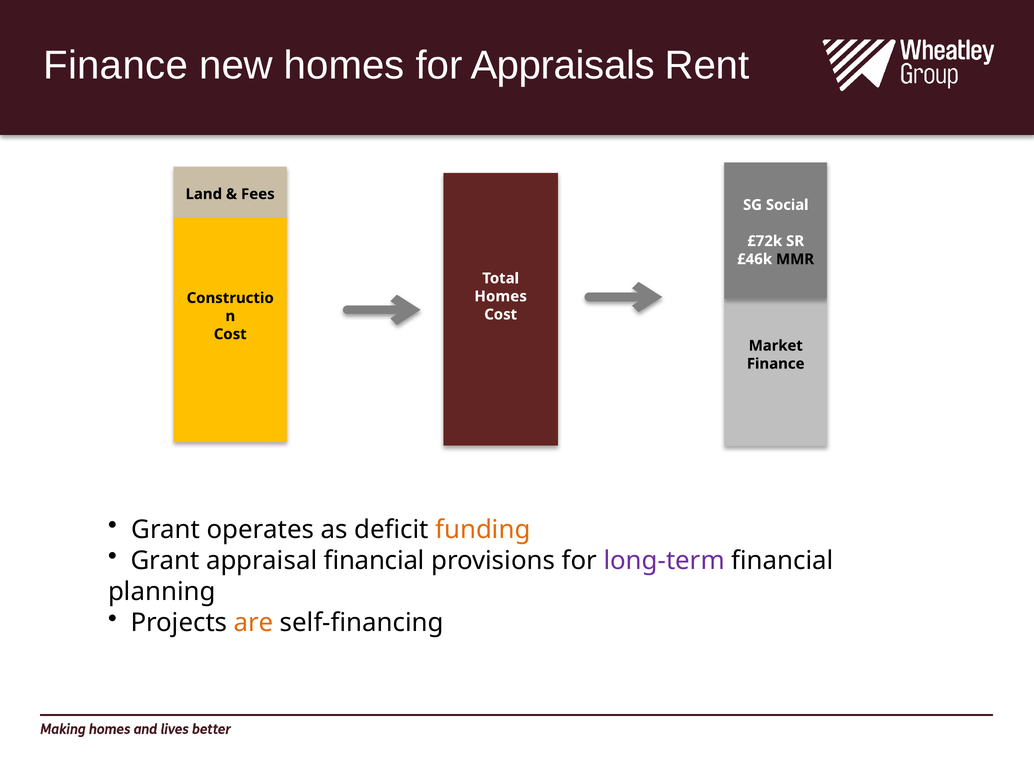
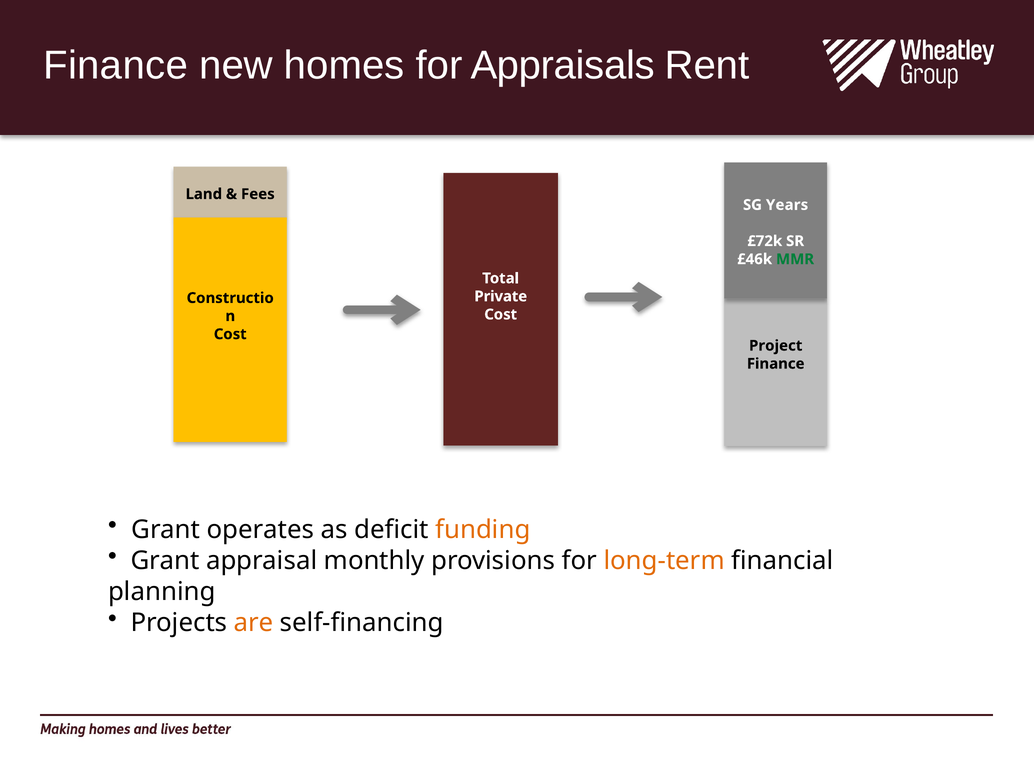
Social: Social -> Years (787, 205)
MMR colour: black -> green (795, 259)
Homes: Homes -> Private (501, 296)
Market: Market -> Project (776, 345)
appraisal financial: financial -> monthly (374, 560)
long-term colour: purple -> orange (664, 560)
